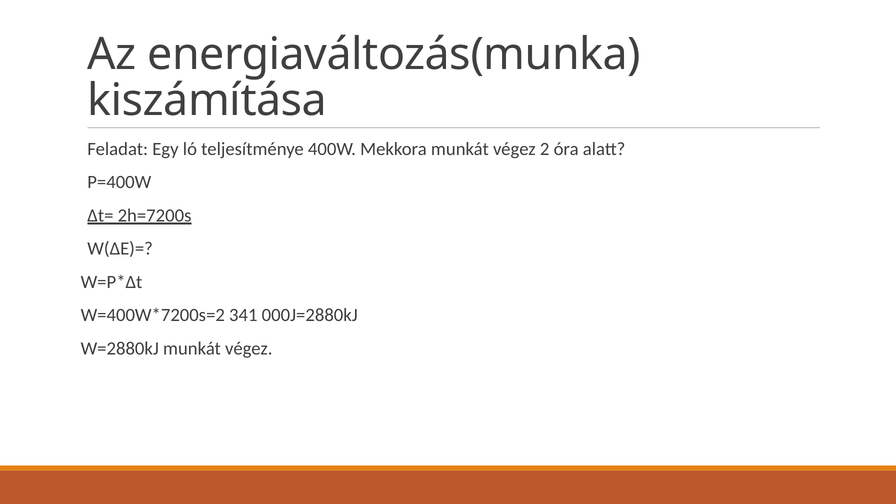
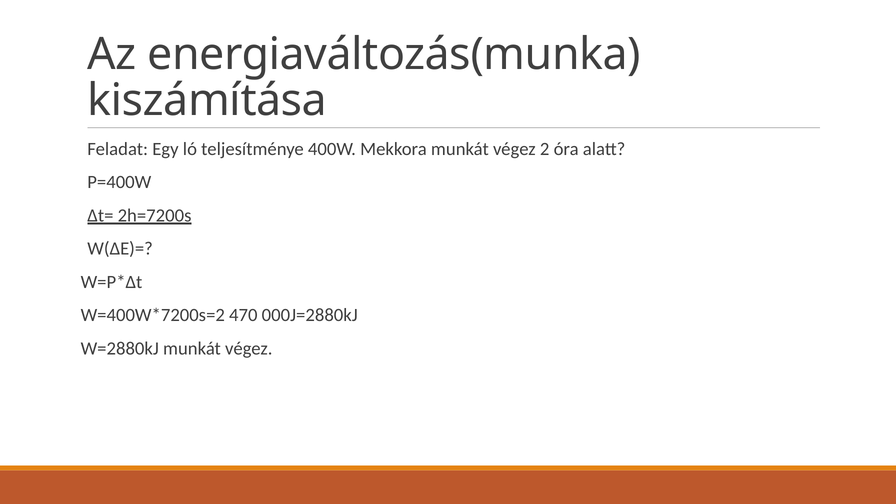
341: 341 -> 470 (243, 315)
